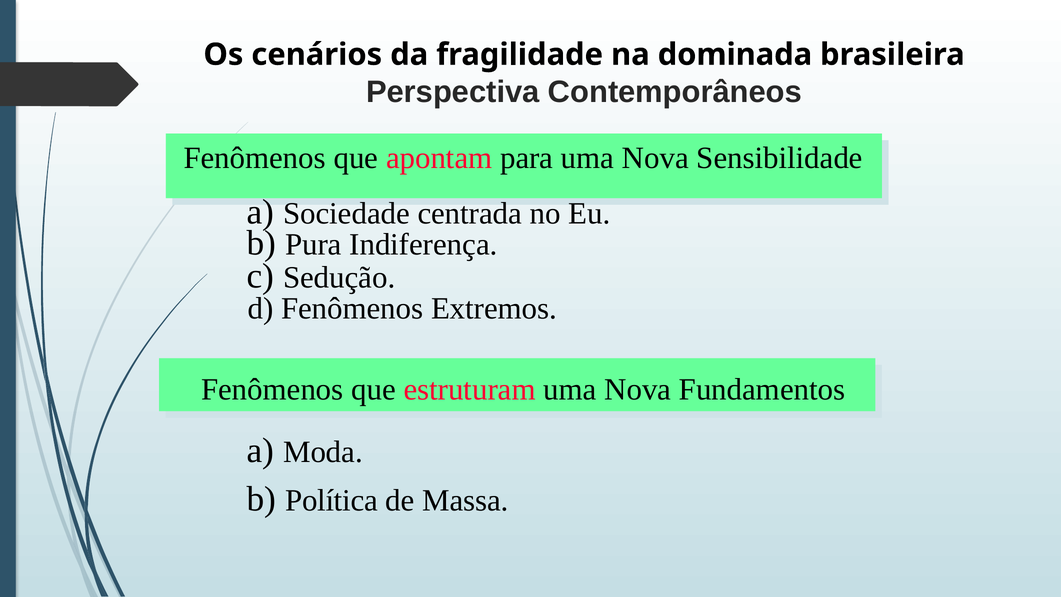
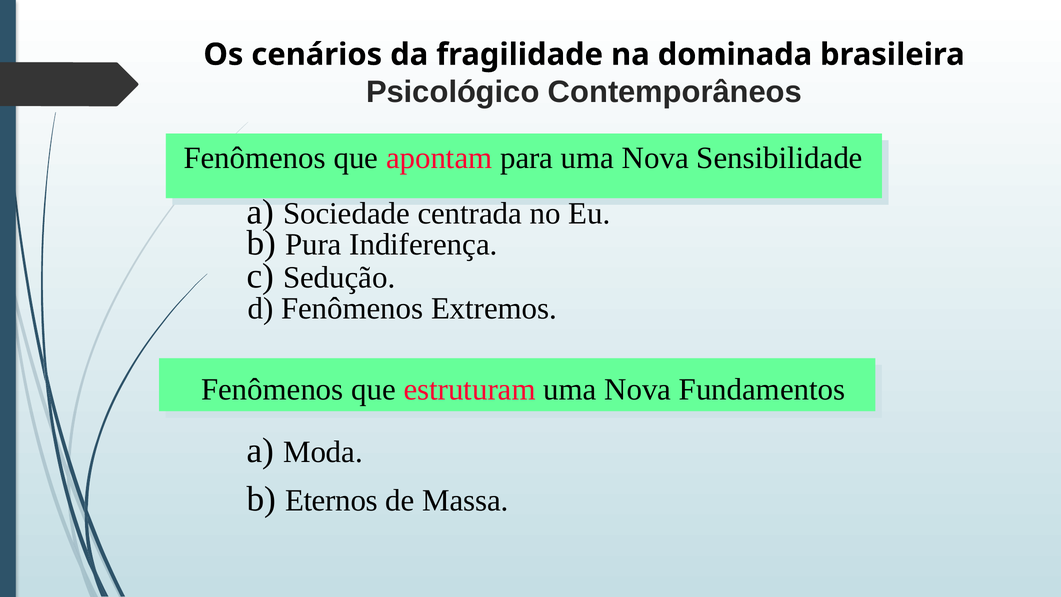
Perspectiva: Perspectiva -> Psicológico (453, 92)
Política: Política -> Eternos (331, 500)
